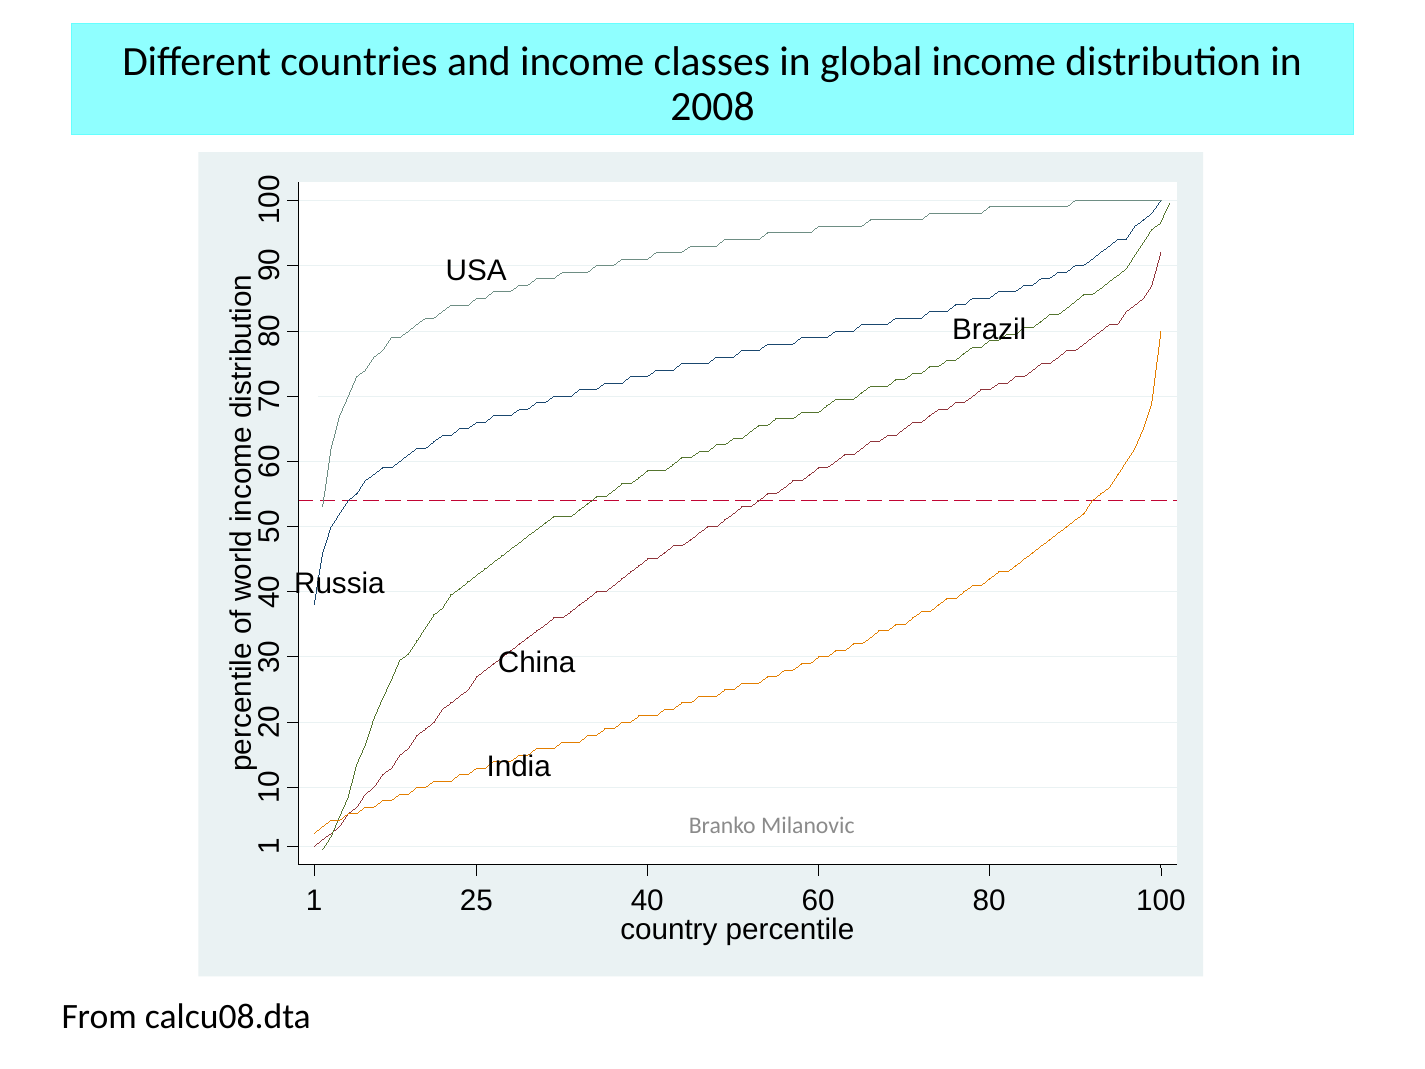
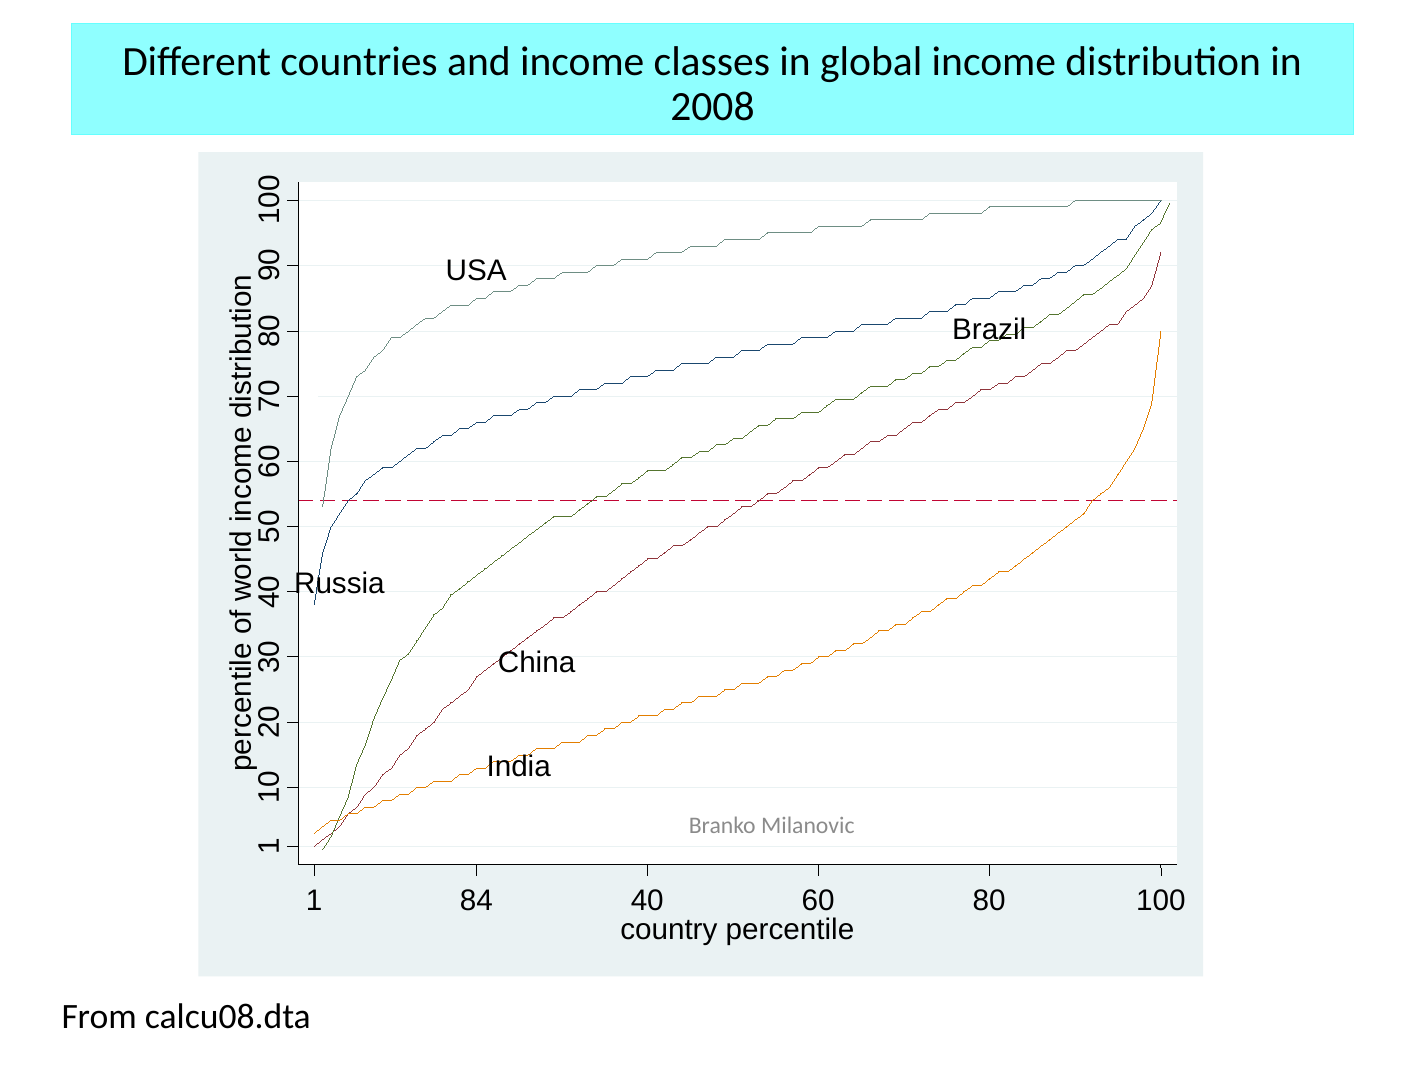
25: 25 -> 84 (476, 901)
